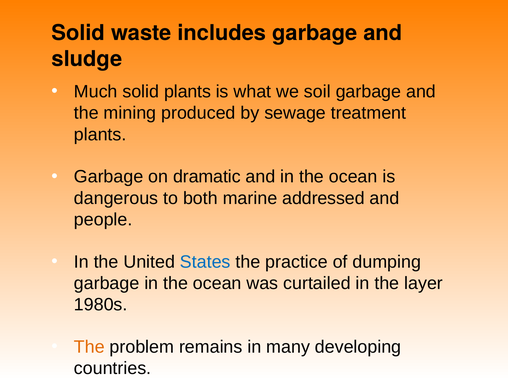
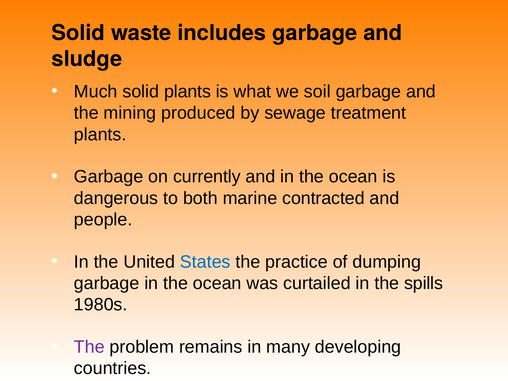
dramatic: dramatic -> currently (207, 177)
addressed: addressed -> contracted (323, 198)
layer: layer -> spills (424, 283)
The colour: orange -> purple (89, 347)
